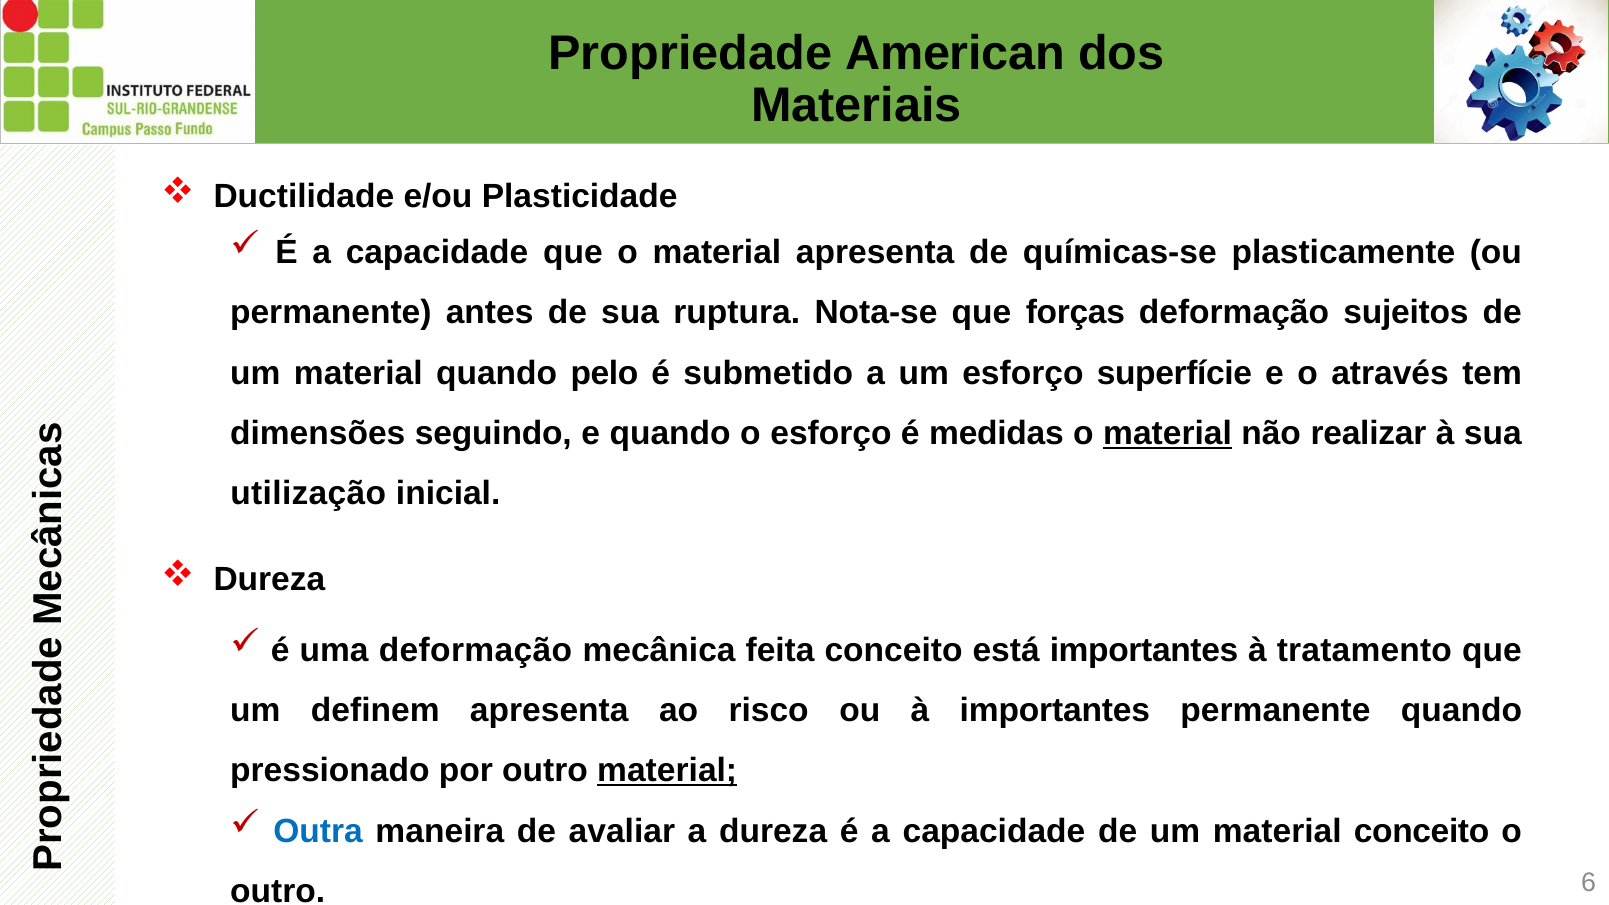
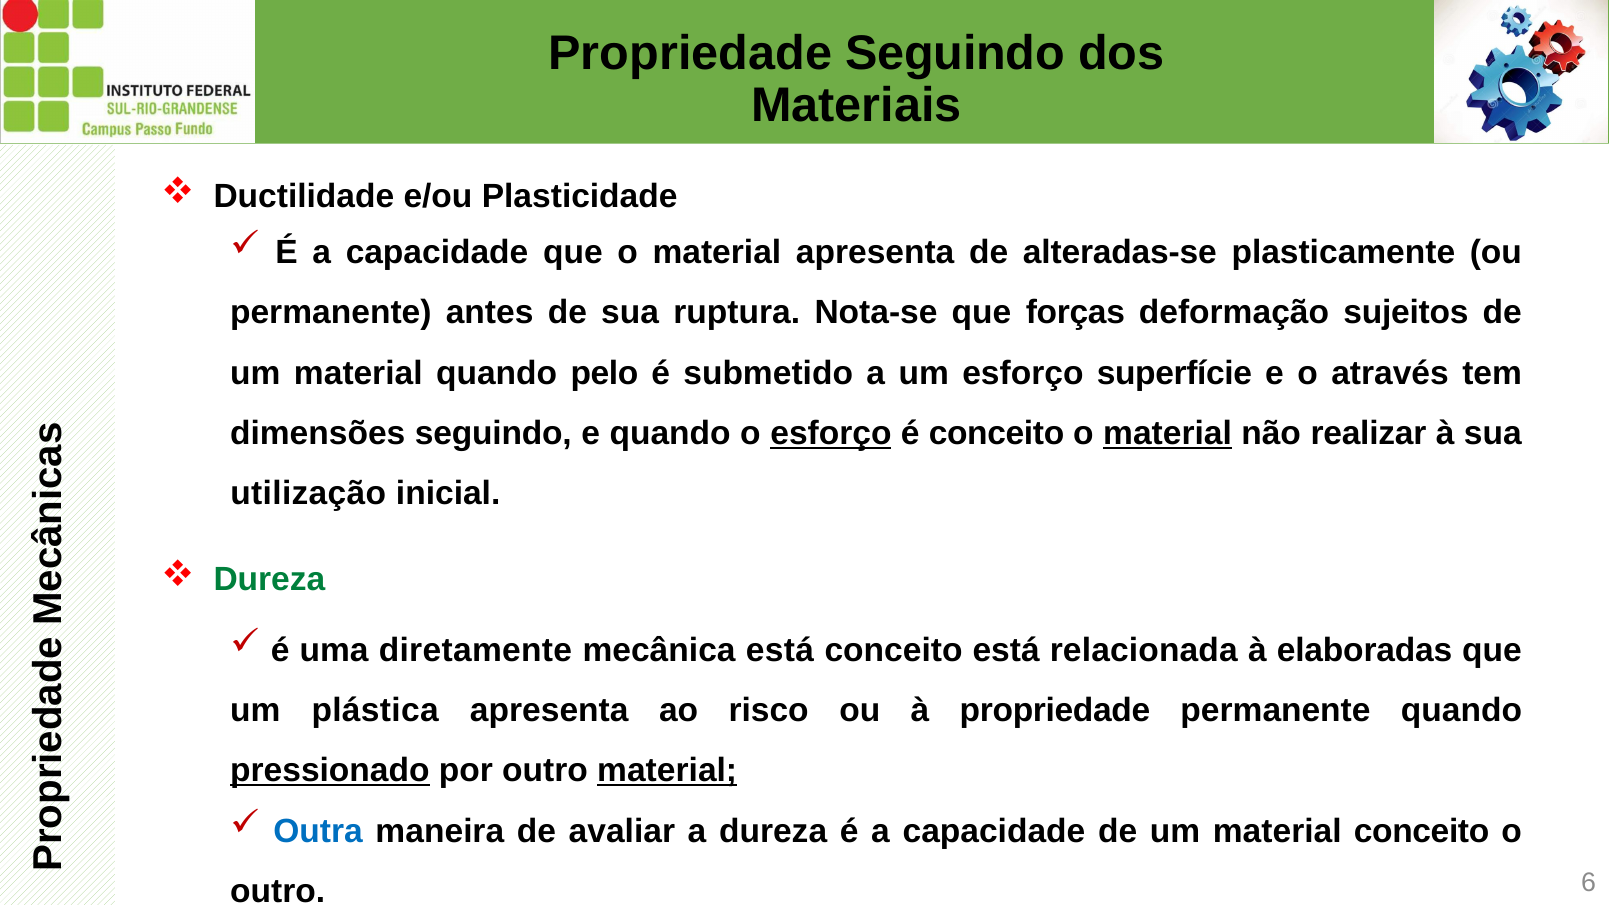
Propriedade American: American -> Seguindo (955, 53)
químicas-se: químicas-se -> alteradas-se (1120, 252)
esforço underline: none -> present (831, 433)
é medidas: medidas -> conceito (997, 433)
Dureza colour: black -> green (269, 580)
uma deformação: deformação -> diretamente (475, 650)
mecânica feita: feita -> está (780, 650)
está importantes: importantes -> relacionada (1144, 650)
tratamento: tratamento -> elaboradas (1365, 650)
definem: definem -> plástica (375, 711)
à importantes: importantes -> propriedade (1055, 711)
pressionado underline: none -> present (330, 771)
